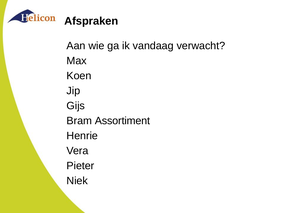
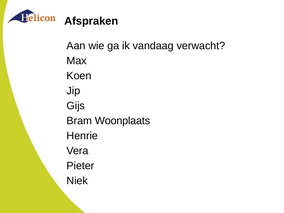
Assortiment: Assortiment -> Woonplaats (123, 121)
